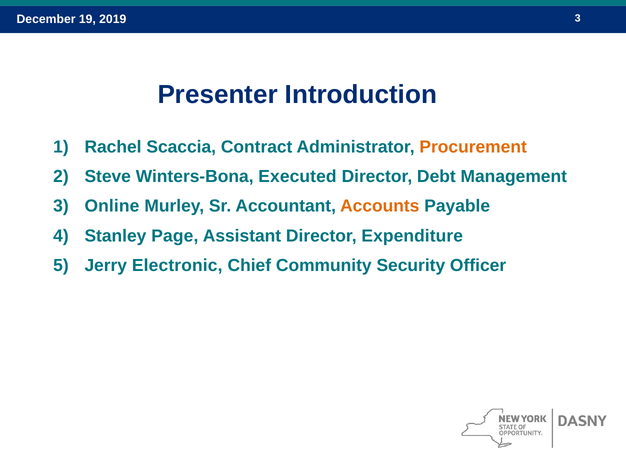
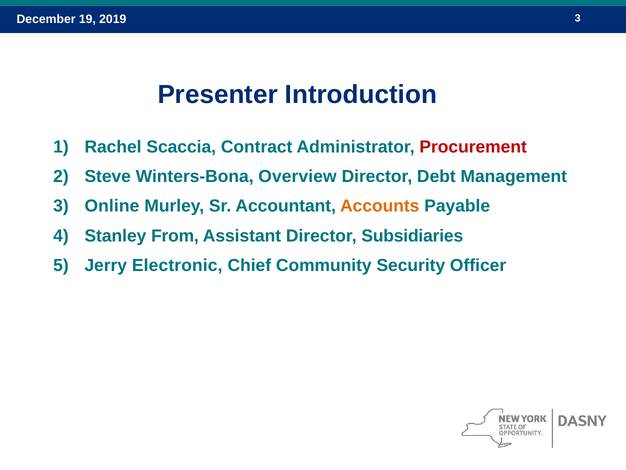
Procurement colour: orange -> red (473, 147)
Executed: Executed -> Overview (297, 176)
Page: Page -> From (175, 236)
Expenditure: Expenditure -> Subsidiaries (412, 236)
